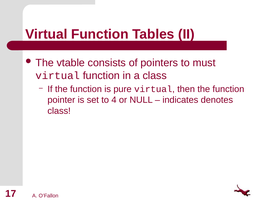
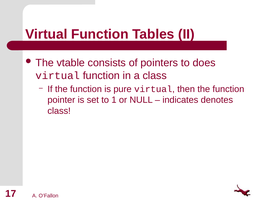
must: must -> does (204, 63)
4: 4 -> 1 (114, 100)
